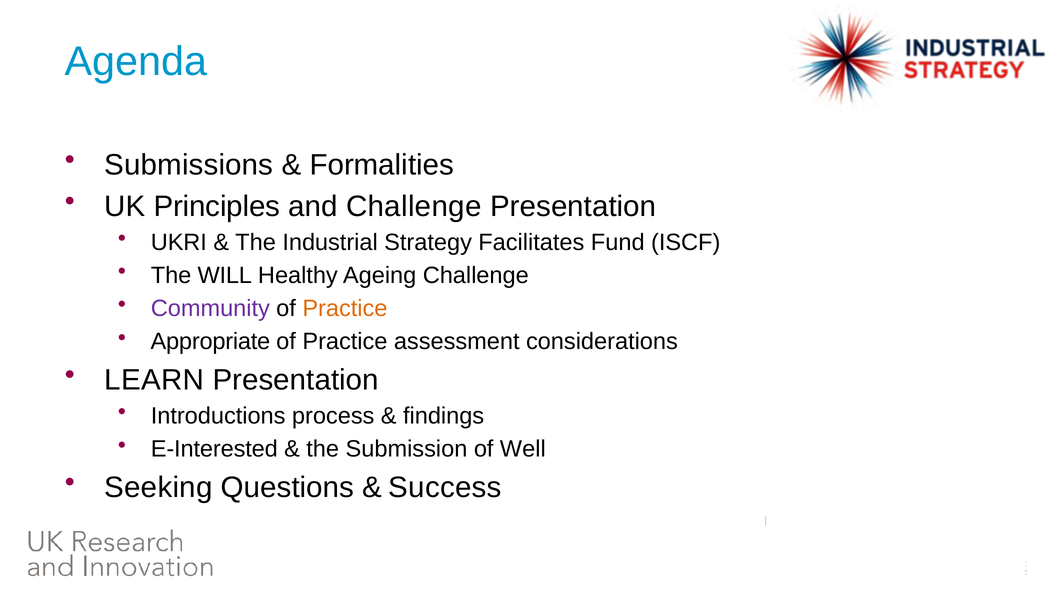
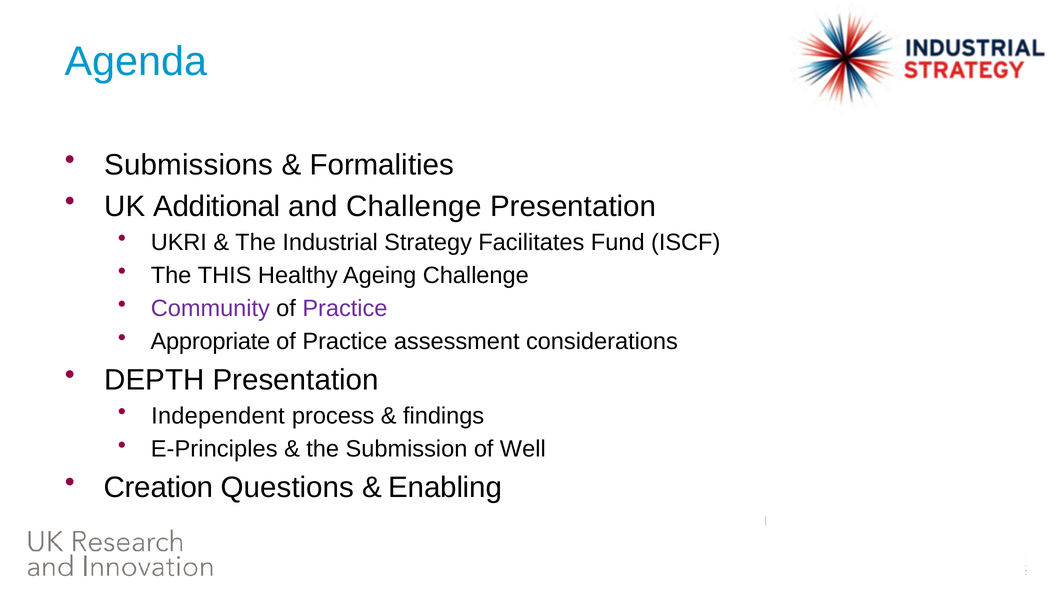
Principles: Principles -> Additional (217, 206)
WILL: WILL -> THIS (225, 275)
Practice colour: orange -> purple (345, 309)
LEARN: LEARN -> DEPTH (154, 380)
Introductions: Introductions -> Independent (218, 416)
E-Interested: E-Interested -> E-Principles (214, 449)
Seeking: Seeking -> Creation (159, 487)
Success: Success -> Enabling (445, 487)
